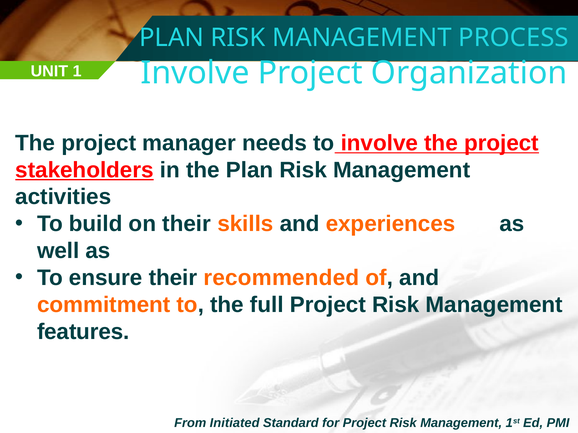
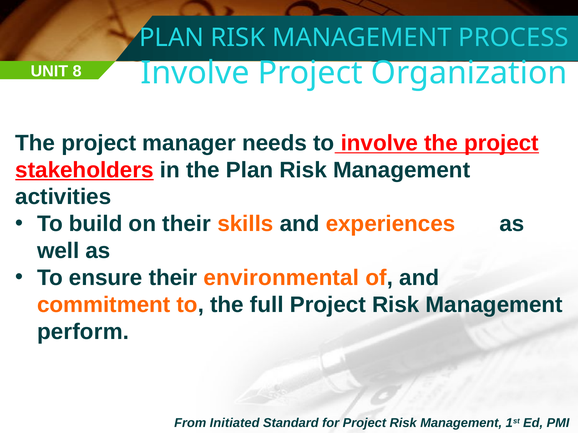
1: 1 -> 8 (77, 71)
recommended: recommended -> environmental (281, 278)
features: features -> perform (83, 332)
